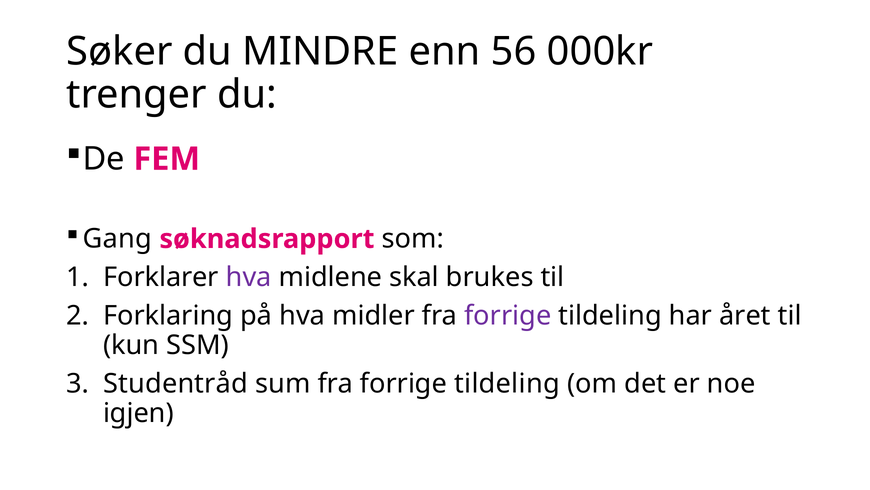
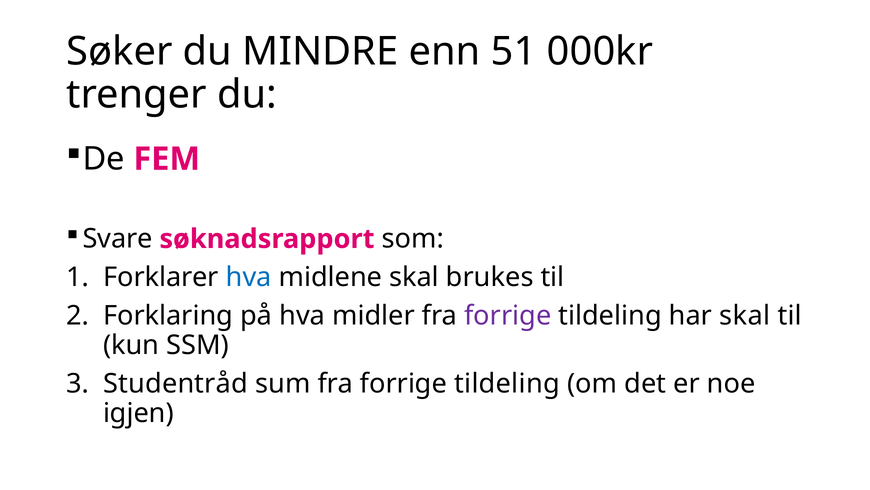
56: 56 -> 51 (514, 52)
Gang: Gang -> Svare (118, 239)
hva colour: purple -> blue (249, 277)
har året: året -> skal (745, 316)
